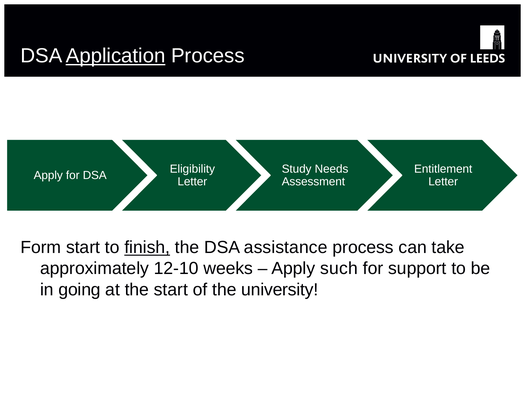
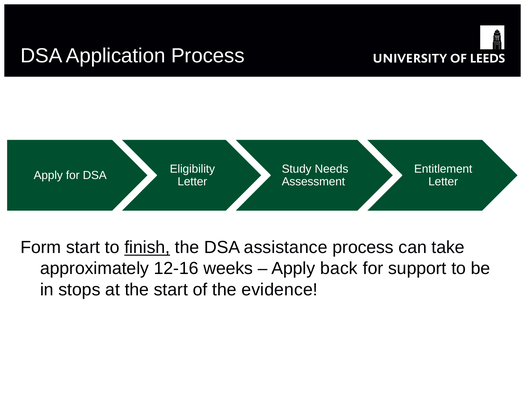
Application underline: present -> none (116, 56)
12-10: 12-10 -> 12-16 (176, 268)
such: such -> back (339, 268)
going: going -> stops (79, 289)
university: university -> evidence (280, 289)
